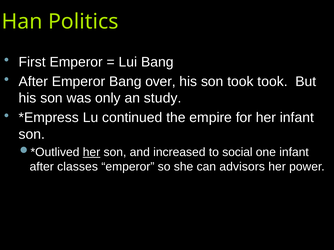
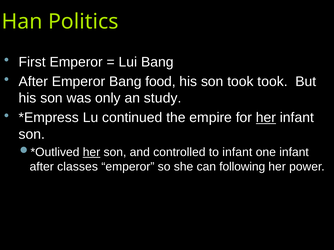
over: over -> food (161, 82)
her underline: none -> present (266, 118)
increased: increased -> controlled (179, 152)
to social: social -> infant (237, 152)
advisors: advisors -> following (242, 167)
